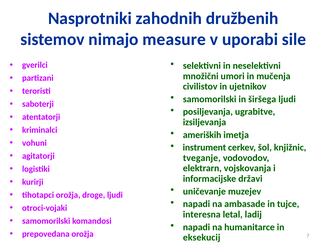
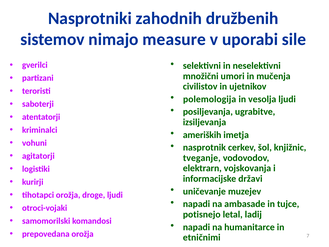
samomorilski: samomorilski -> polemologija (210, 99)
širšega: širšega -> vesolja (262, 99)
instrument: instrument -> nasprotnik (204, 147)
interesna: interesna -> potisnejo (202, 214)
eksekucij: eksekucij -> etničnimi (202, 237)
